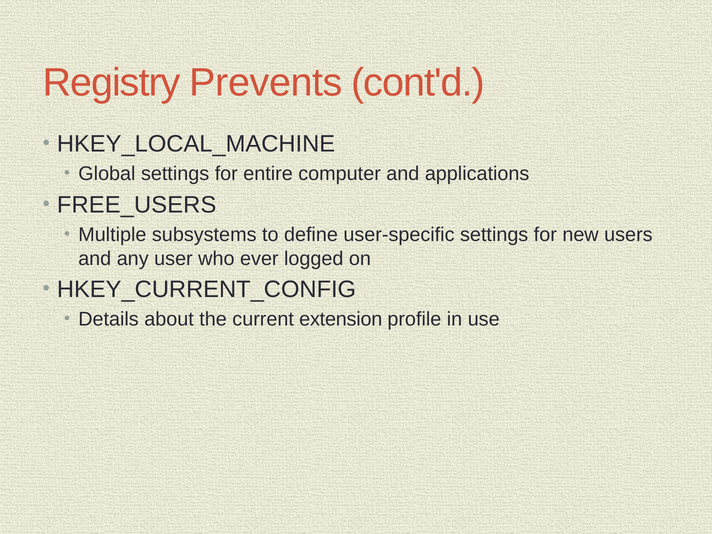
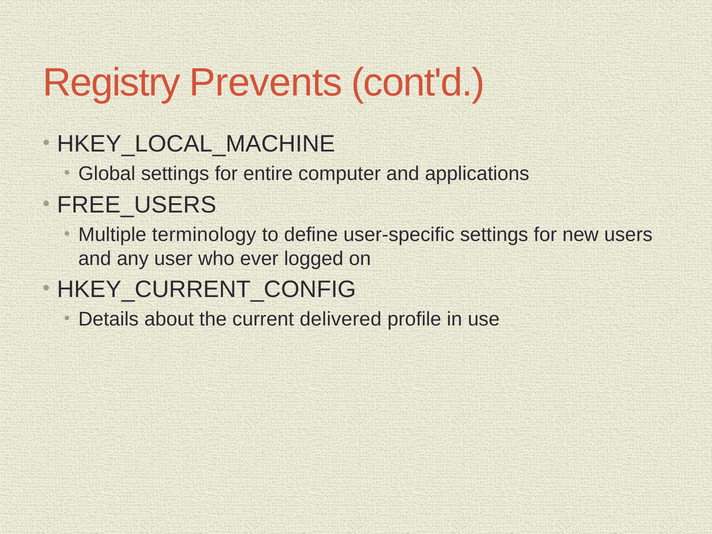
subsystems: subsystems -> terminology (204, 235)
extension: extension -> delivered (341, 319)
